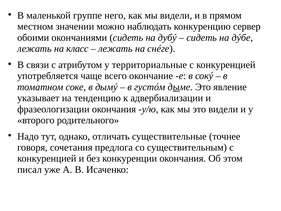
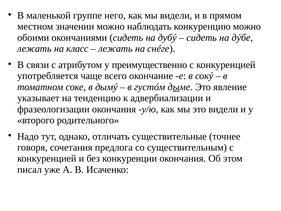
конкуренцию сервер: сервер -> можно (247, 26)
территориальные: территориальные -> преимущественно (149, 65)
